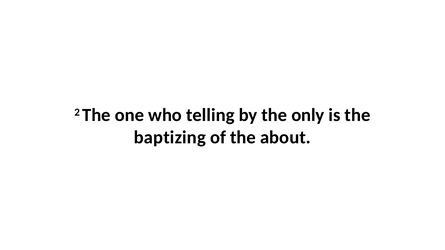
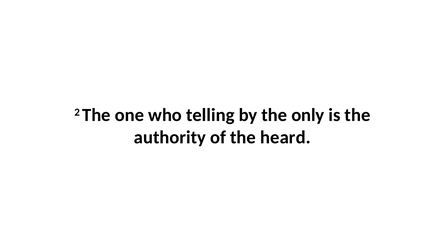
baptizing: baptizing -> authority (170, 138)
about: about -> heard (285, 138)
